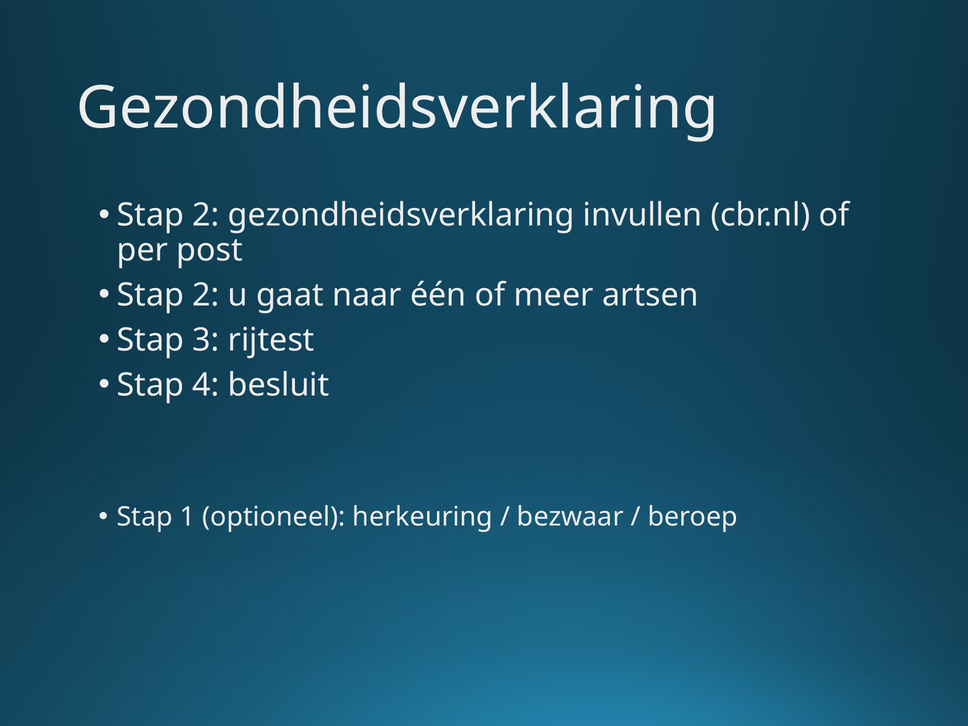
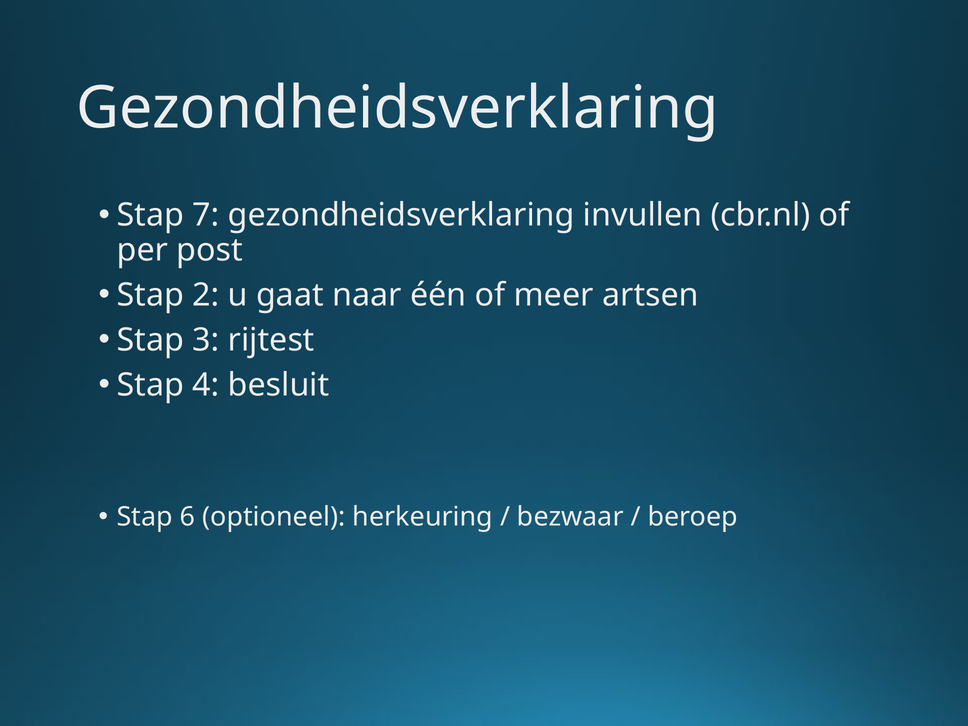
2: 2 -> 7 (206, 215)
1: 1 -> 6 (187, 517)
